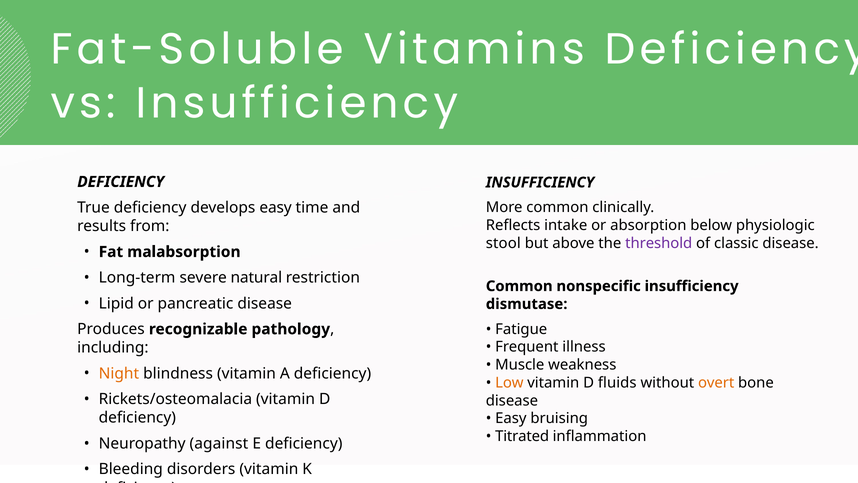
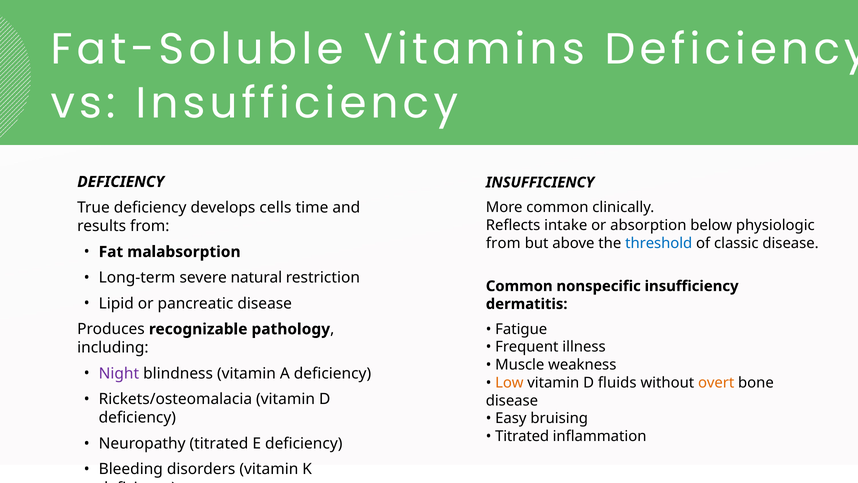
develops easy: easy -> cells (275, 207)
stool: stool -> from (503, 243)
threshold colour: purple -> blue (659, 243)
dismutase: dismutase -> dermatitis (527, 304)
Night colour: orange -> purple (119, 373)
Neuropathy against: against -> titrated (219, 443)
